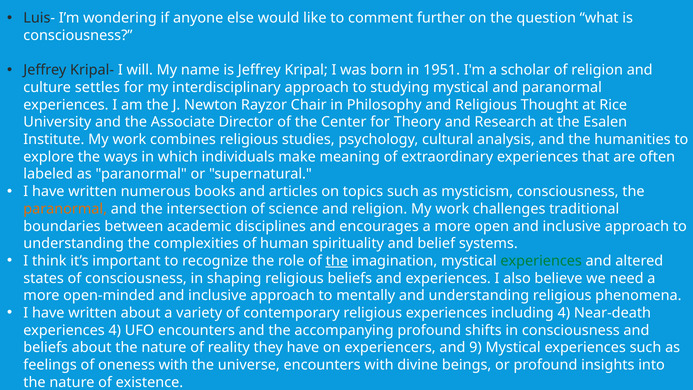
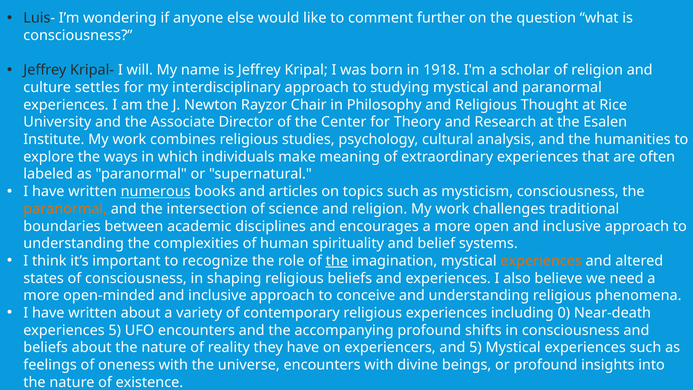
1951: 1951 -> 1918 (442, 70)
numerous underline: none -> present (156, 191)
experiences colour: green -> orange (541, 261)
mentally: mentally -> conceive (366, 295)
including 4: 4 -> 0 (564, 313)
experiences 4: 4 -> 5 (115, 330)
and 9: 9 -> 5 (476, 347)
